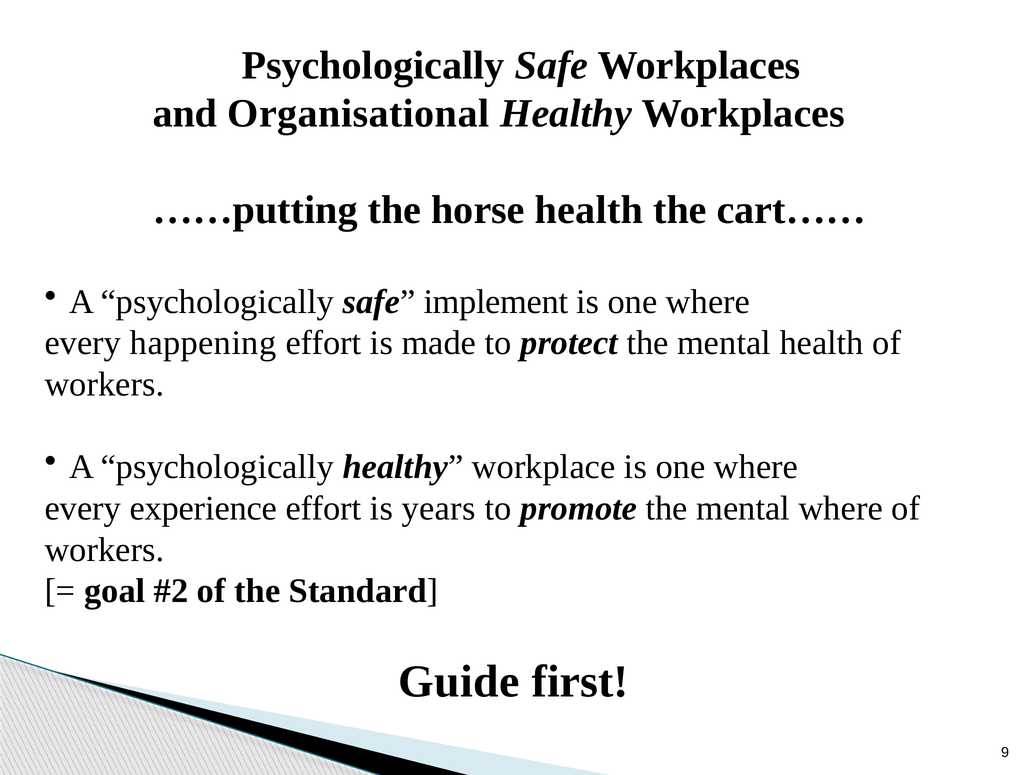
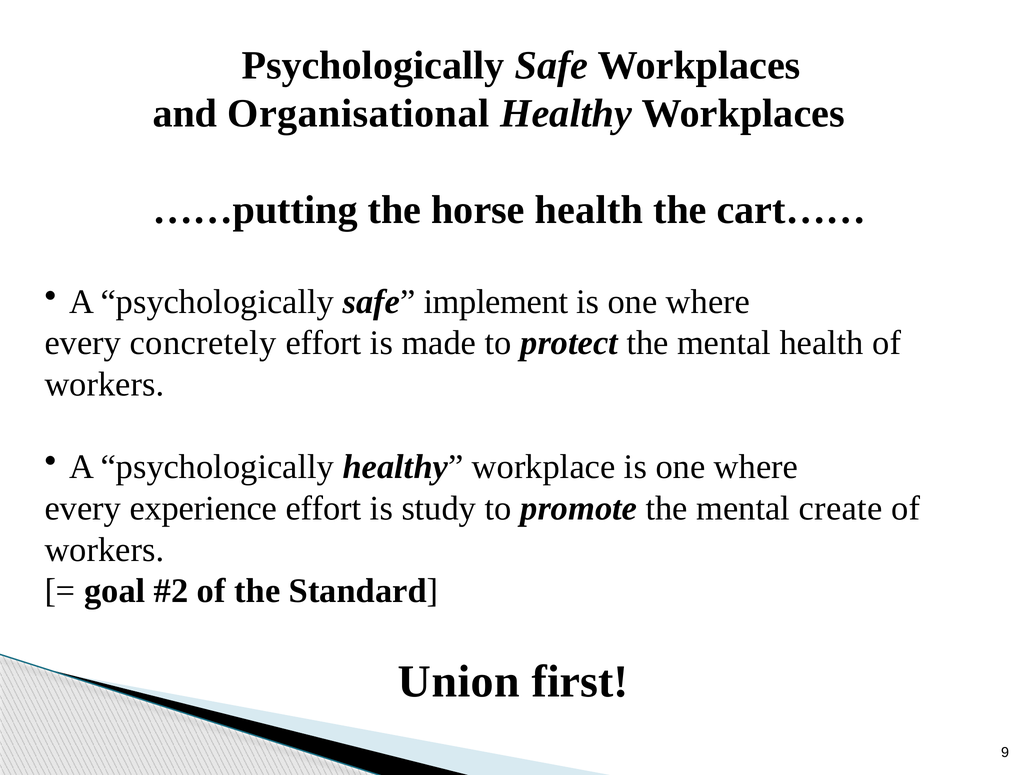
happening: happening -> concretely (203, 343)
years: years -> study (439, 509)
mental where: where -> create (841, 509)
Guide: Guide -> Union (459, 682)
